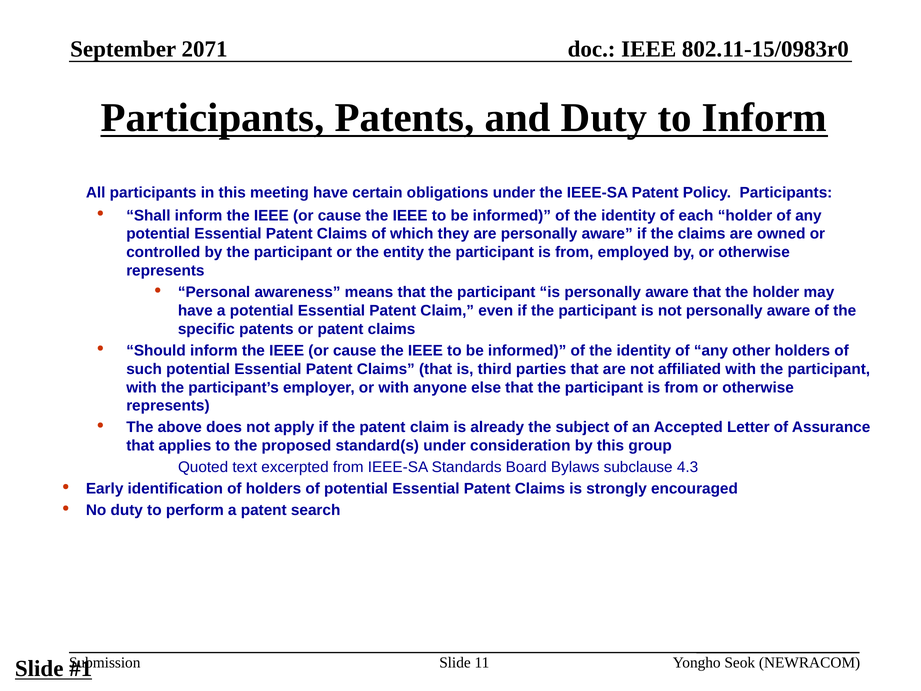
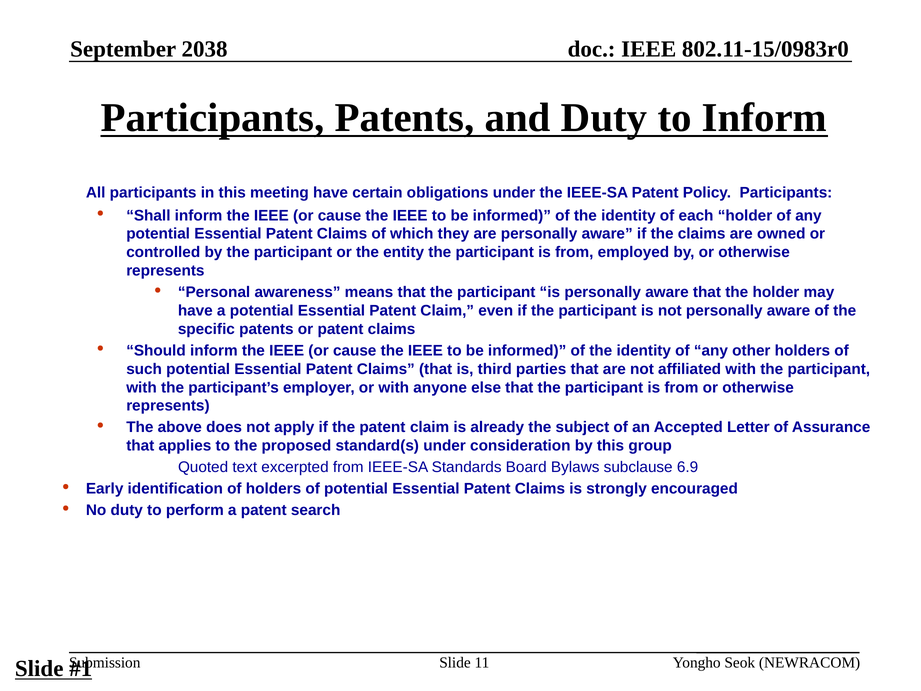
2071: 2071 -> 2038 (205, 49)
4.3: 4.3 -> 6.9 (688, 467)
